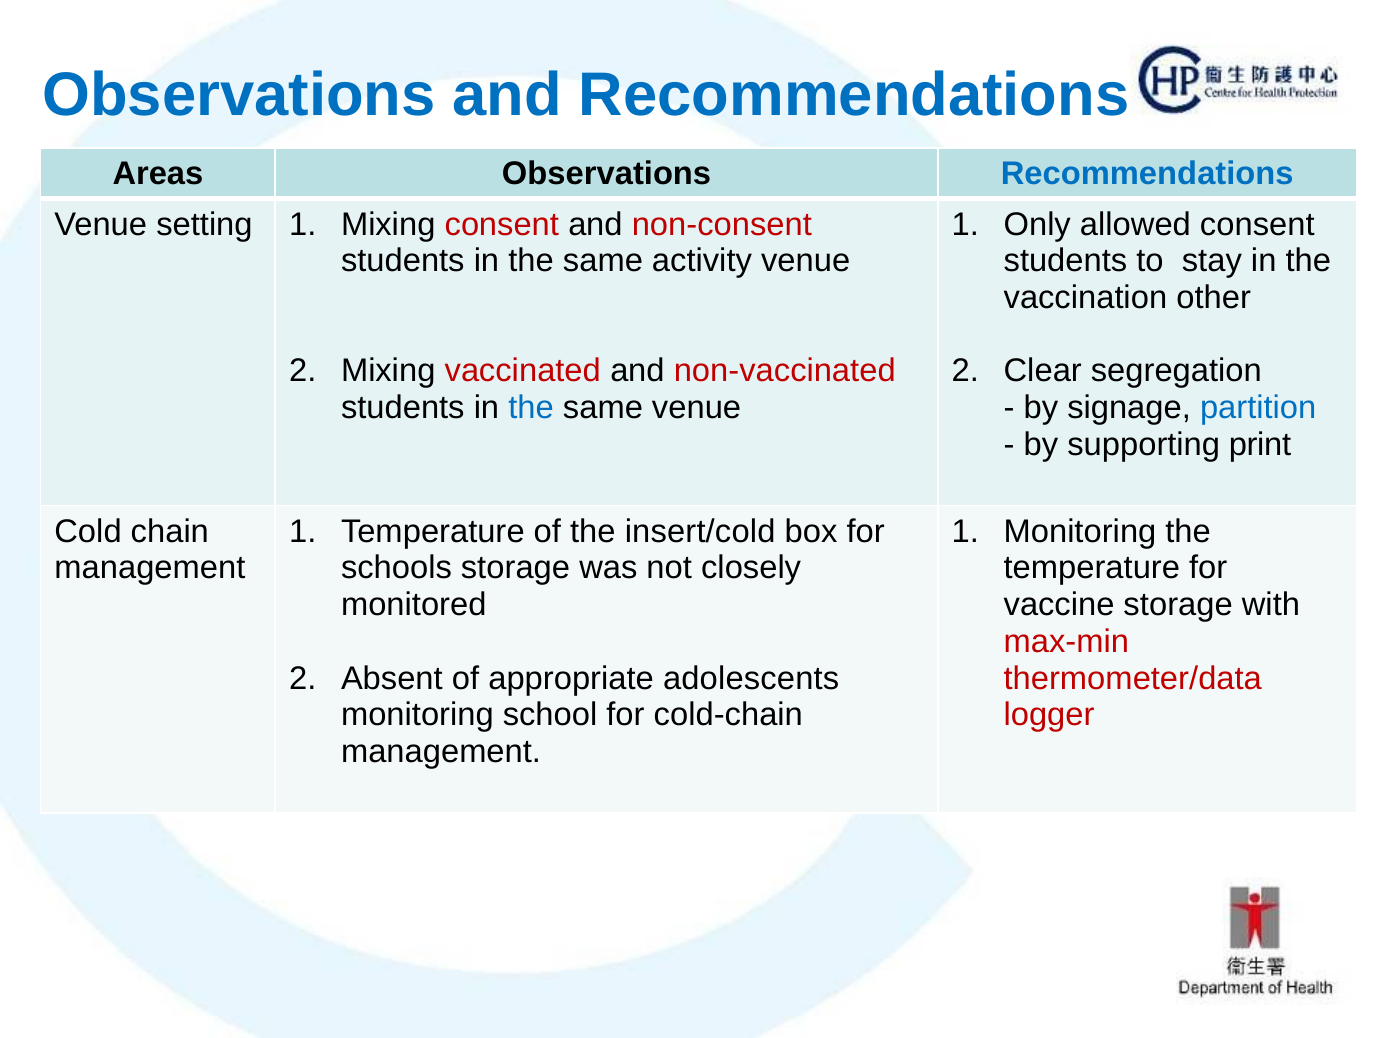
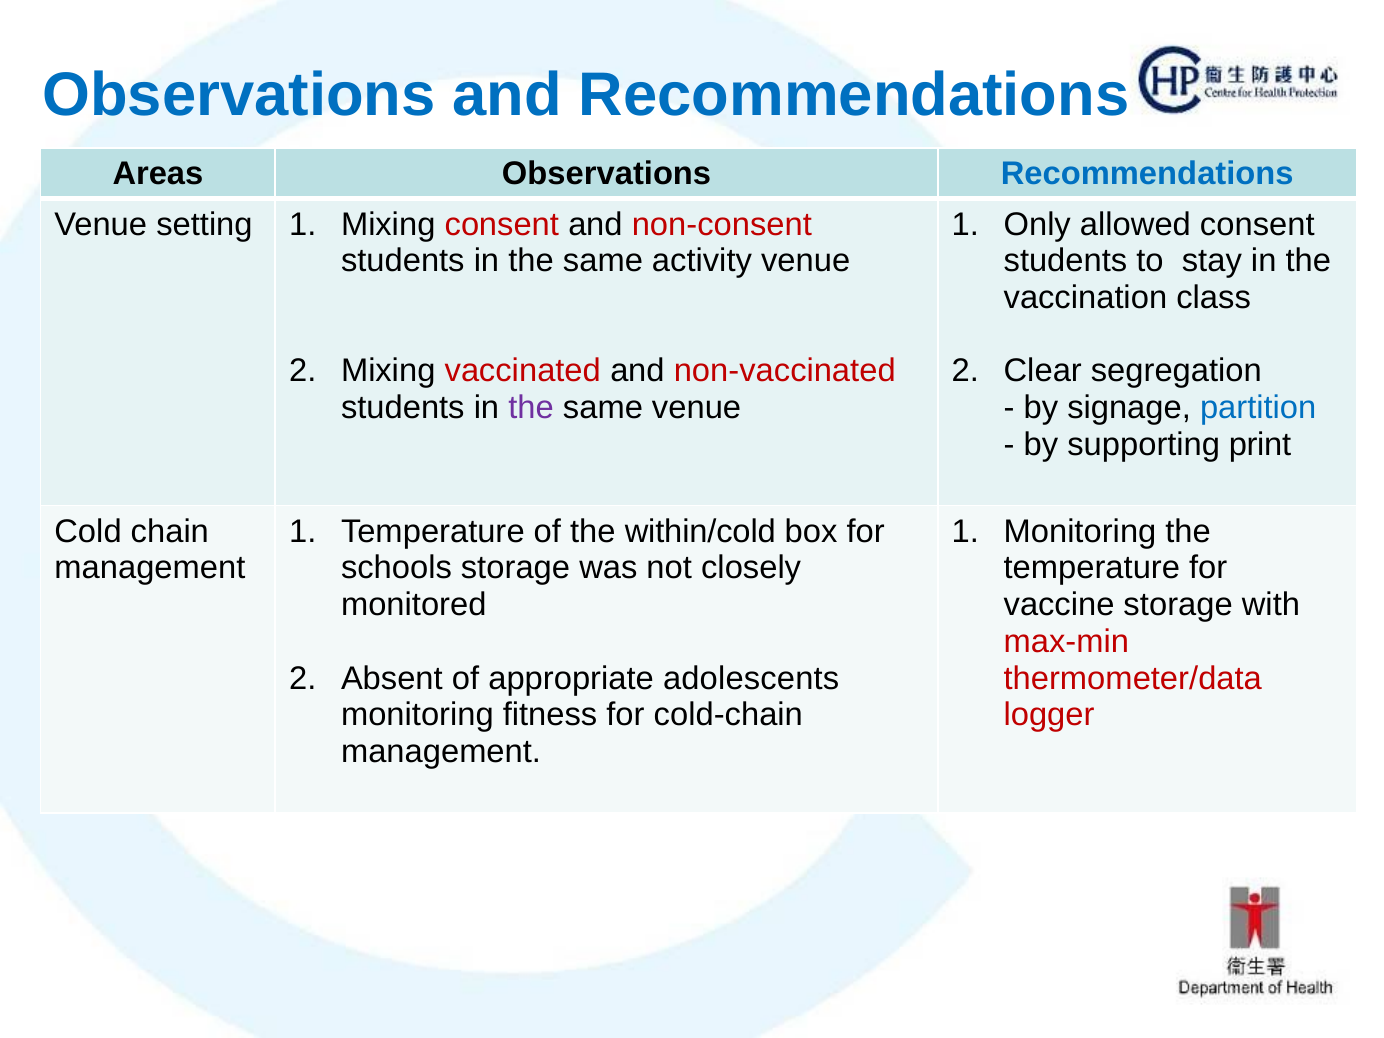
other: other -> class (1214, 298)
the colour: blue -> purple (531, 408)
insert/cold: insert/cold -> within/cold (700, 532)
school: school -> fitness (550, 715)
